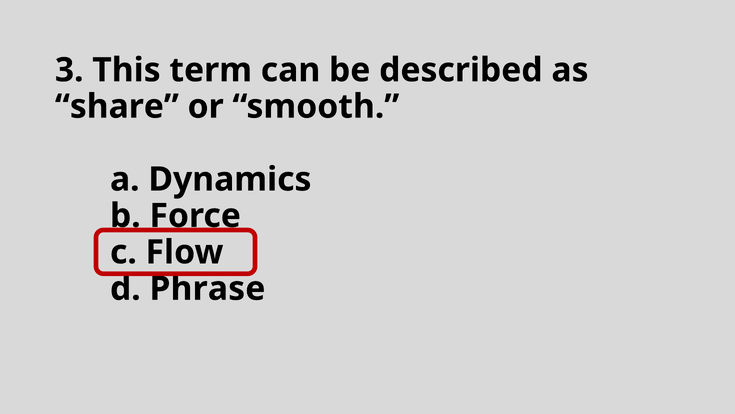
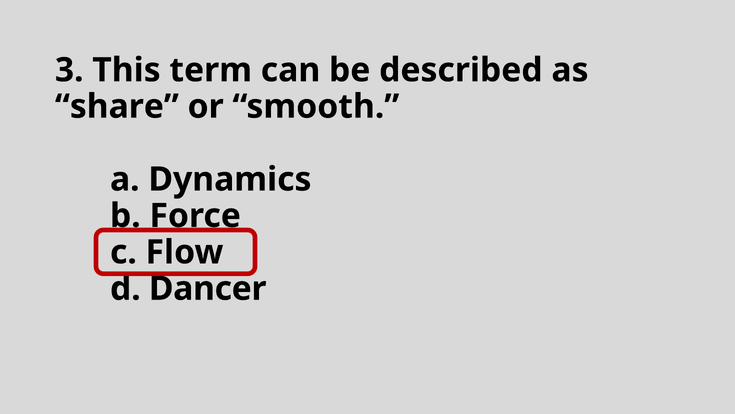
Phrase: Phrase -> Dancer (208, 288)
